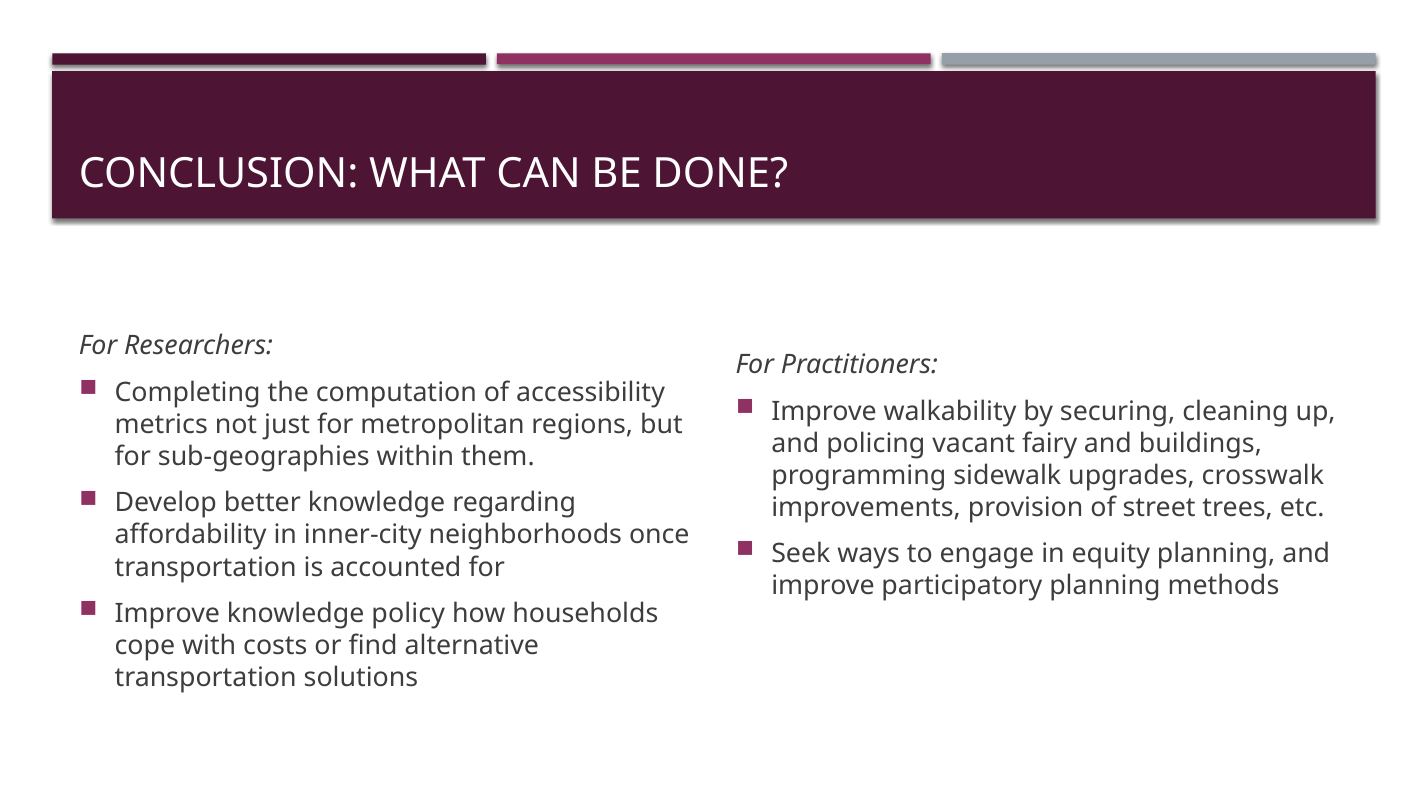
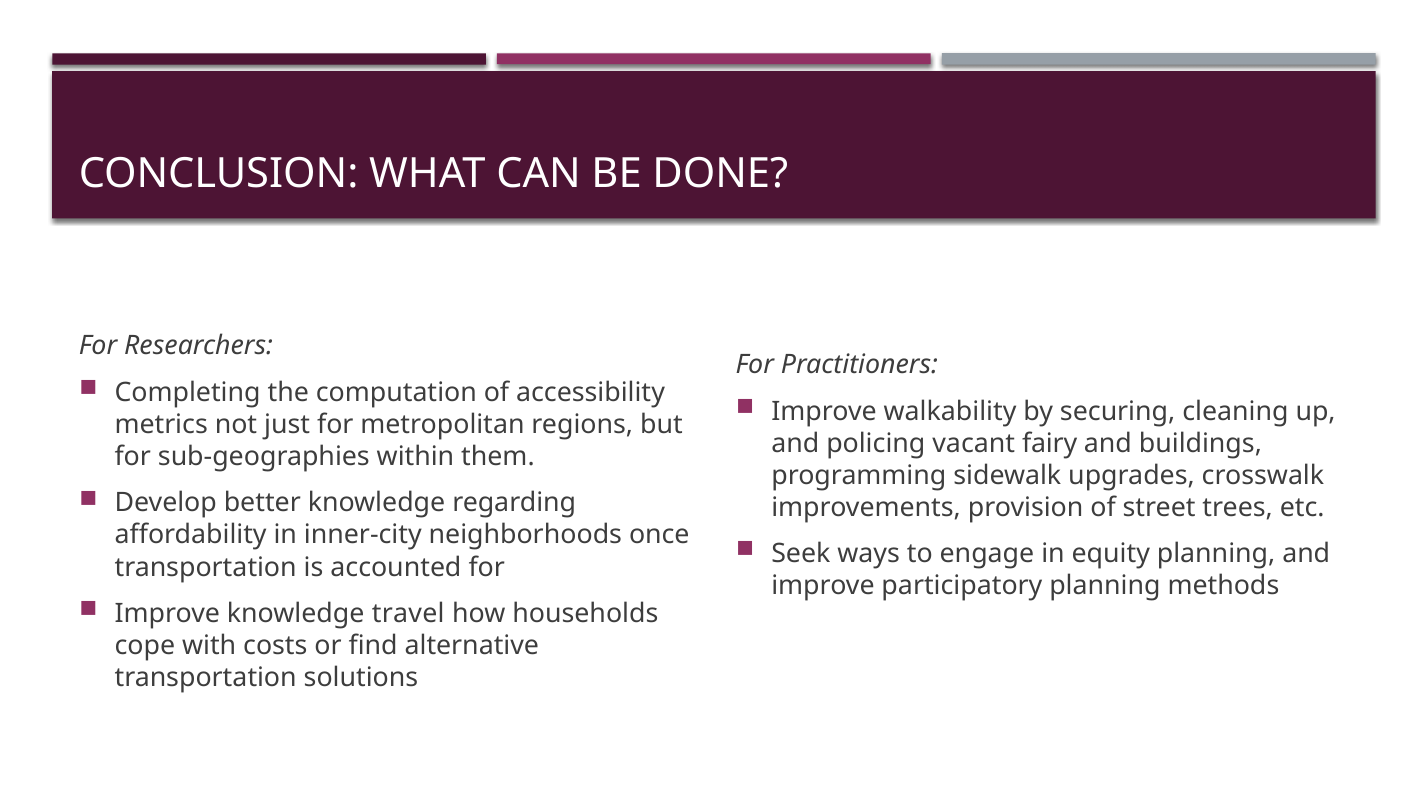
policy: policy -> travel (408, 614)
